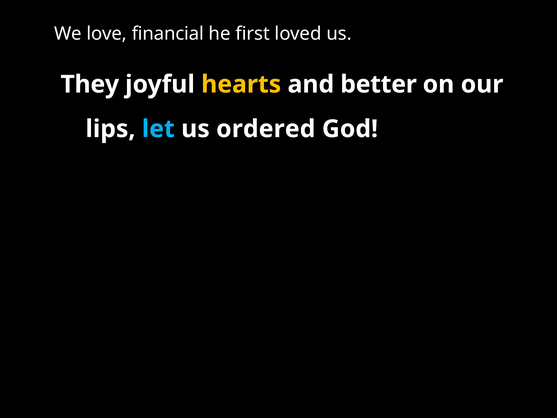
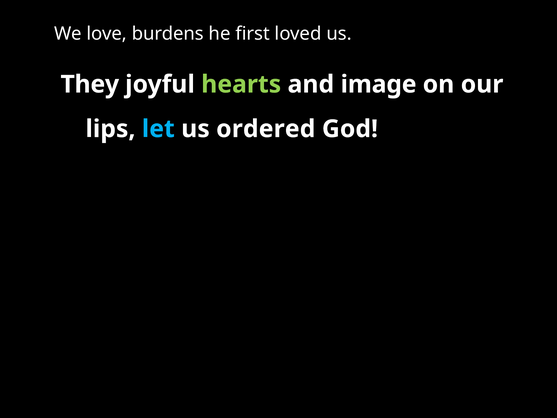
financial: financial -> burdens (168, 34)
hearts colour: yellow -> light green (241, 84)
better: better -> image (379, 84)
